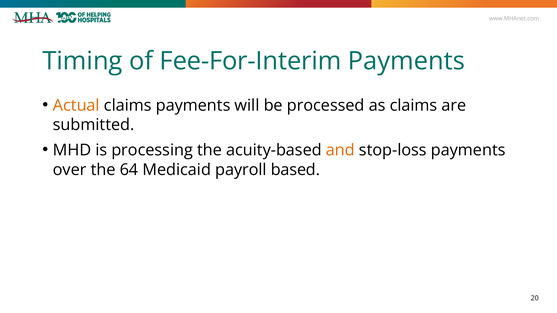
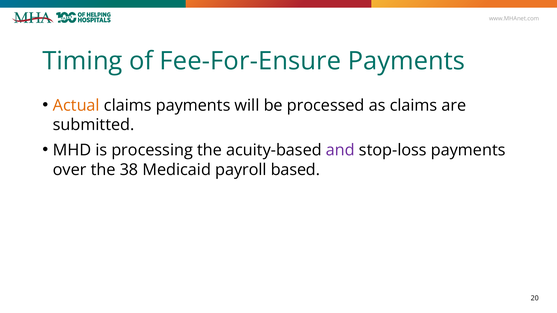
Fee-For-Interim: Fee-For-Interim -> Fee-For-Ensure (250, 61)
and colour: orange -> purple (340, 150)
64: 64 -> 38 (129, 170)
